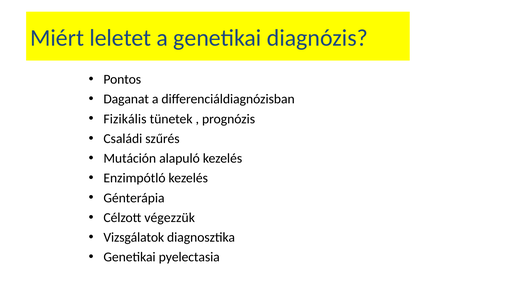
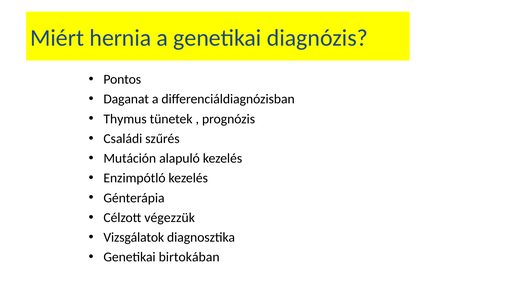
leletet: leletet -> hernia (120, 38)
Fizikális: Fizikális -> Thymus (125, 119)
pyelectasia: pyelectasia -> birtokában (189, 258)
